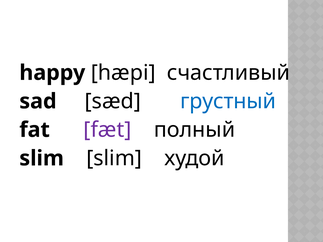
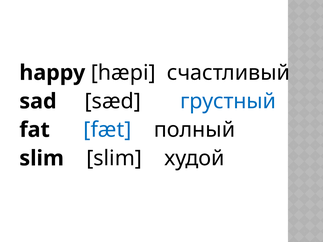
fæt colour: purple -> blue (107, 130)
